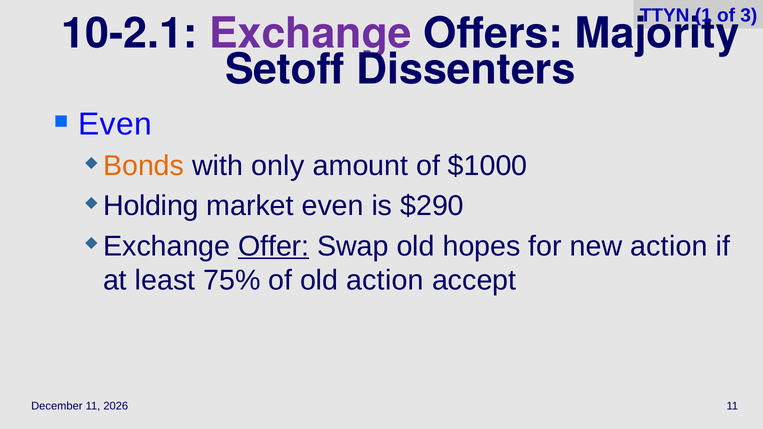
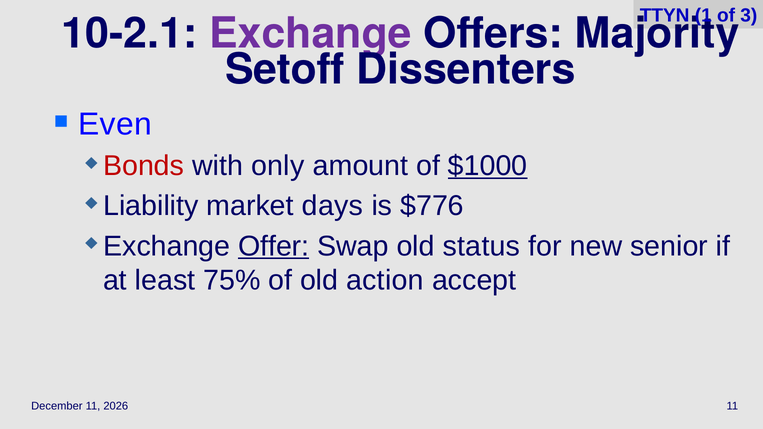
Bonds colour: orange -> red (144, 166)
$1000 underline: none -> present (488, 166)
Holding: Holding -> Liability (151, 206)
market even: even -> days (333, 206)
$290: $290 -> $776 (432, 206)
hopes: hopes -> status (481, 246)
new action: action -> senior (669, 246)
